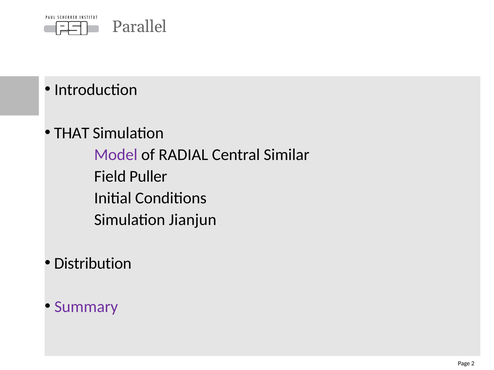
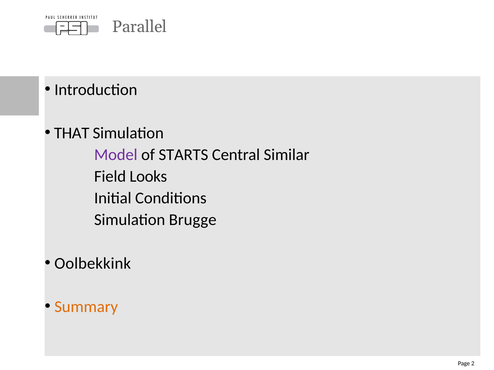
RADIAL: RADIAL -> STARTS (183, 155)
Puller: Puller -> Looks (148, 177)
Jianjun: Jianjun -> Brugge (193, 220)
Distribution: Distribution -> Oolbekkink (93, 264)
Summary colour: purple -> orange (86, 307)
